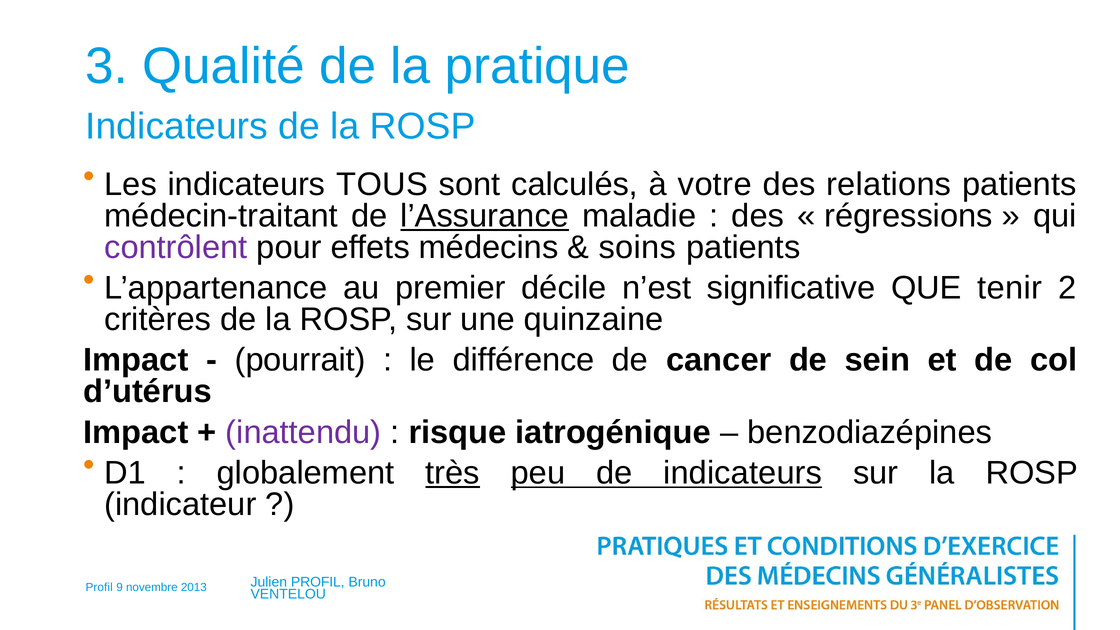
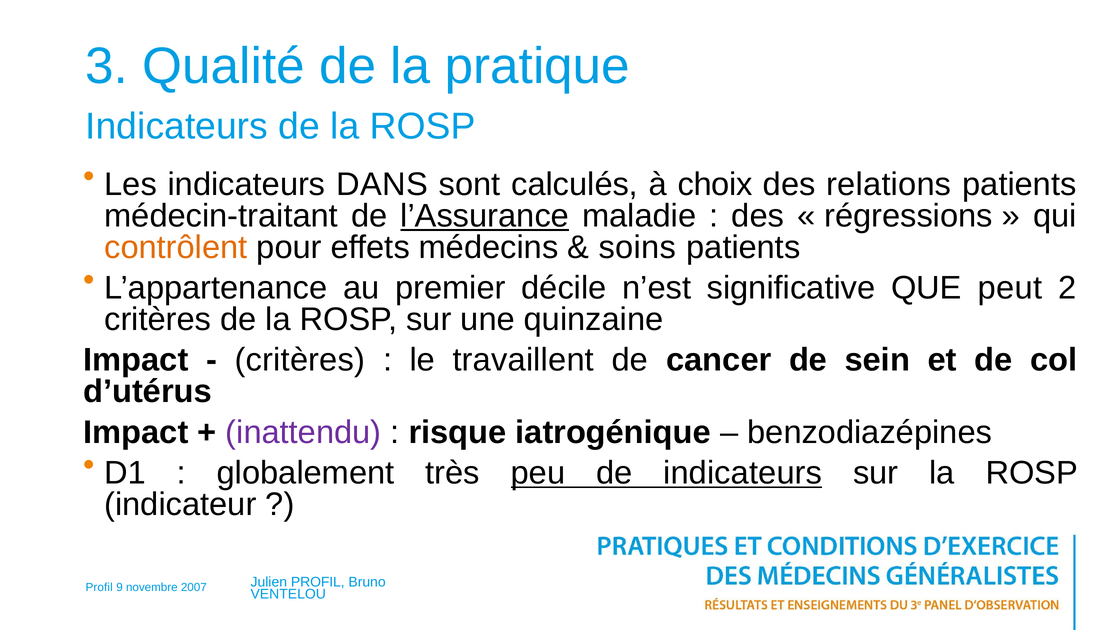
TOUS: TOUS -> DANS (382, 185)
votre: votre -> choix (715, 185)
contrôlent colour: purple -> orange (176, 247)
tenir: tenir -> peut (1010, 288)
pourrait: pourrait -> critères (300, 360)
différence: différence -> travaillent (523, 360)
très underline: present -> none (453, 473)
2013: 2013 -> 2007 (194, 587)
